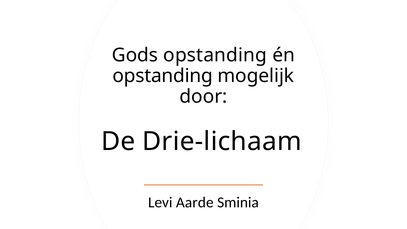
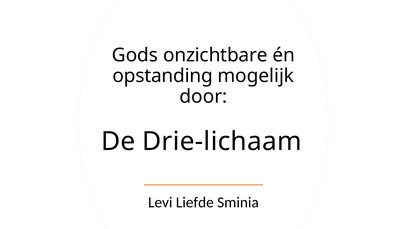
Gods opstanding: opstanding -> onzichtbare (215, 55)
Aarde: Aarde -> Liefde (195, 202)
